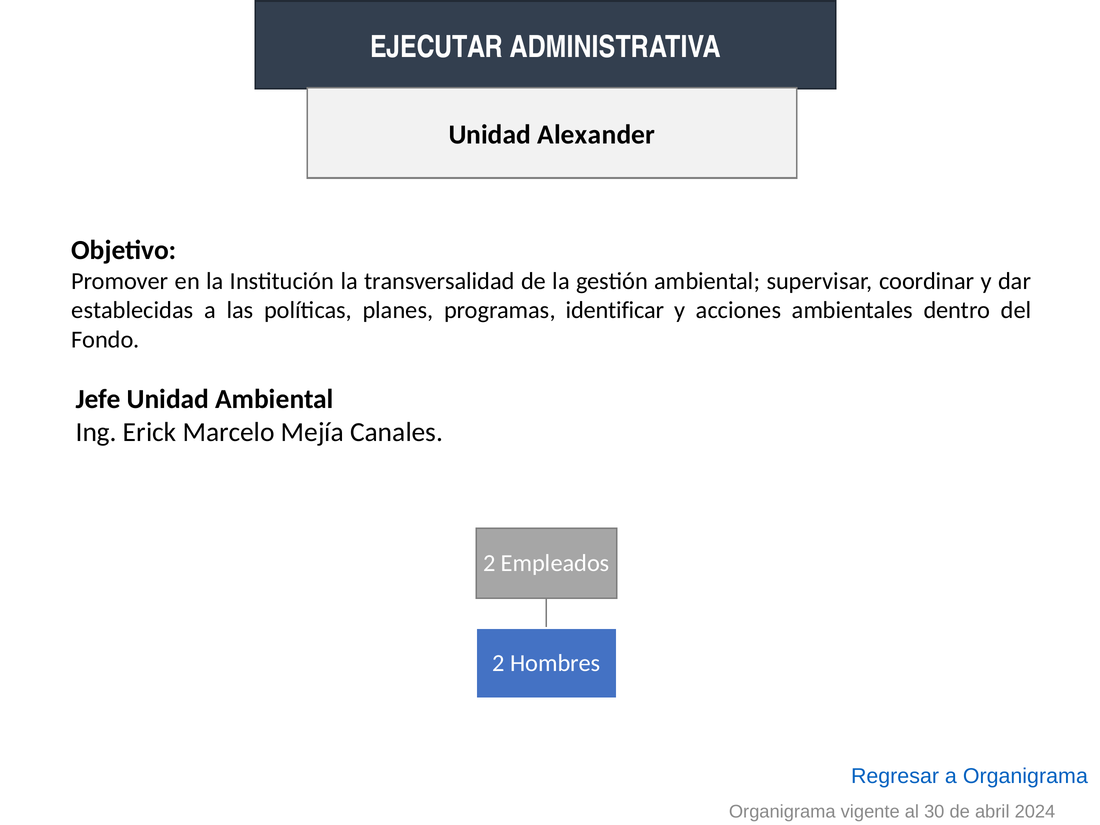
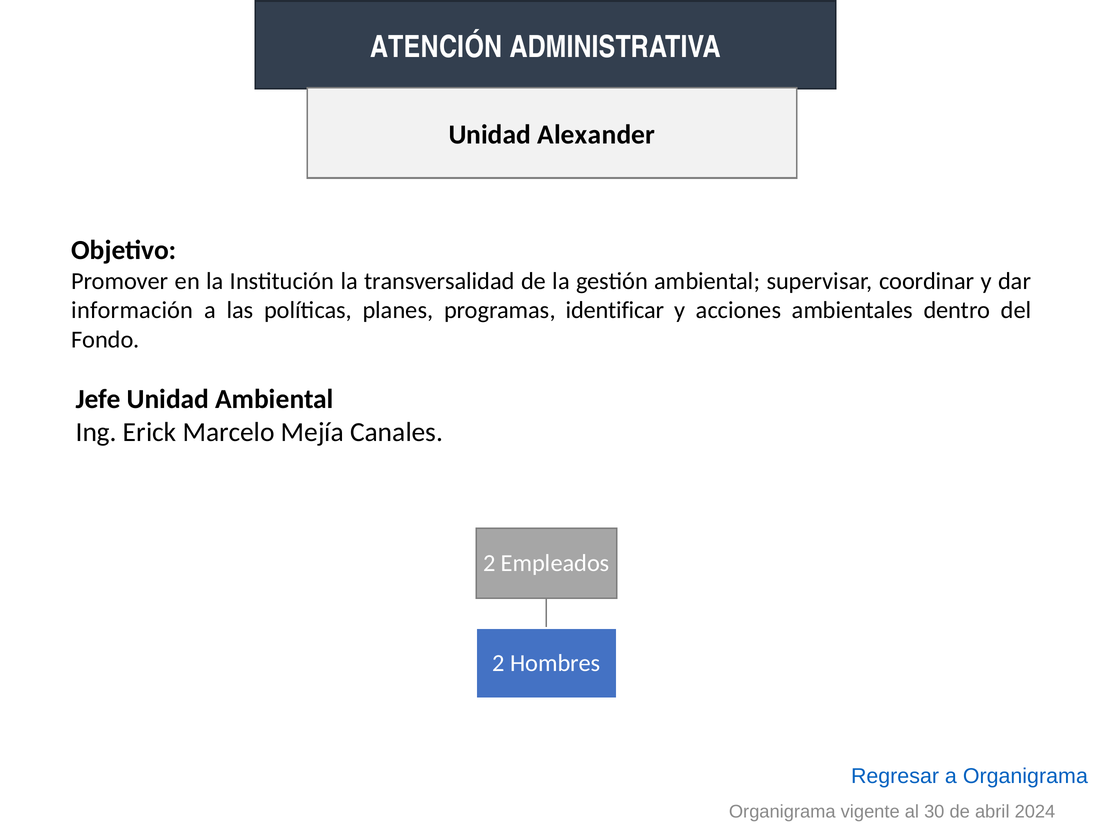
EJECUTAR: EJECUTAR -> ATENCIÓN (436, 47)
establecidas: establecidas -> información (132, 310)
